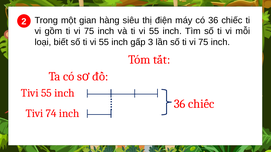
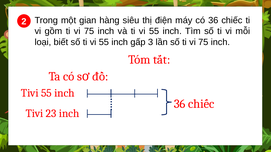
74: 74 -> 23 (51, 114)
